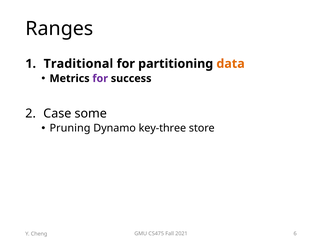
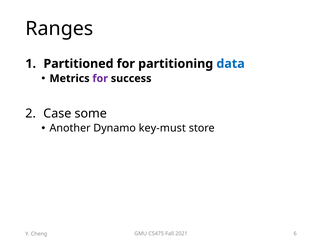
Traditional: Traditional -> Partitioned (78, 64)
data colour: orange -> blue (231, 64)
Pruning: Pruning -> Another (70, 128)
key-three: key-three -> key-must (162, 128)
